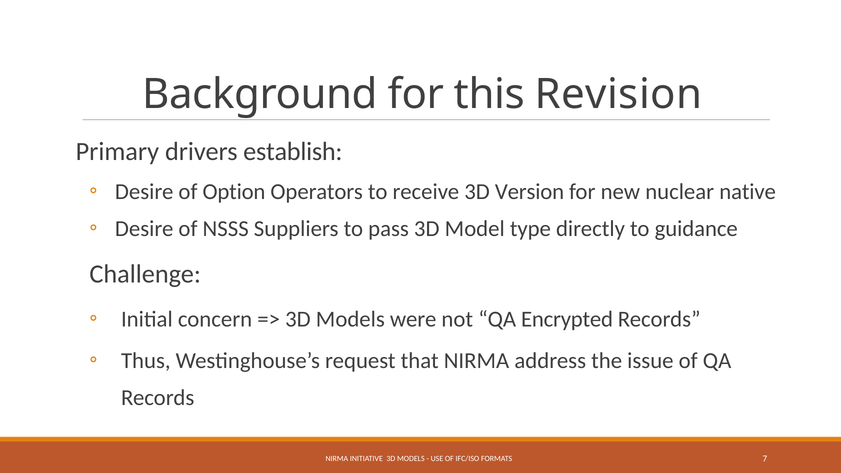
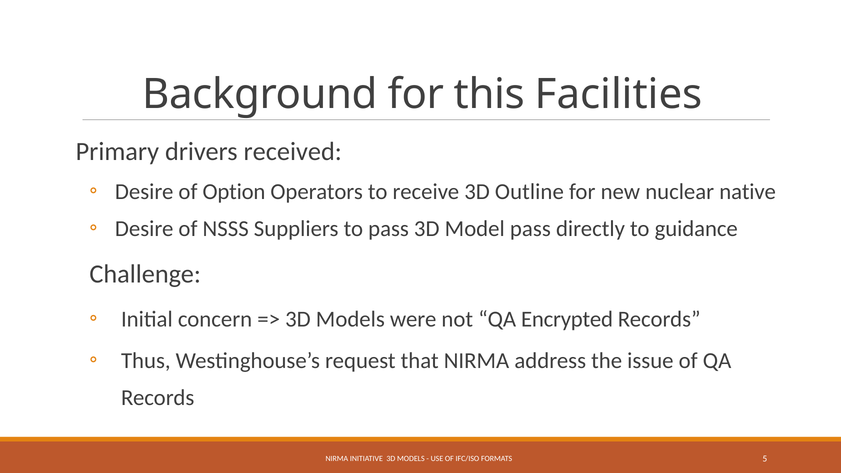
Revision: Revision -> Facilities (619, 94)
establish: establish -> received (293, 152)
Version: Version -> Outline (529, 192)
Model type: type -> pass (530, 229)
7: 7 -> 5 (765, 459)
